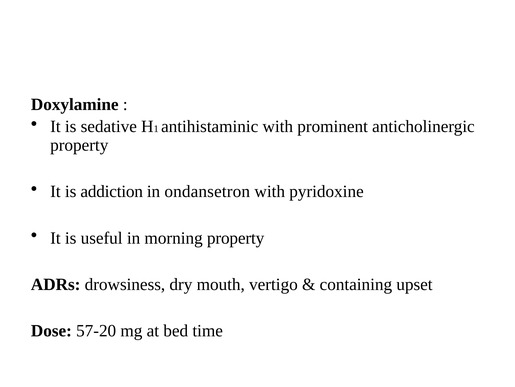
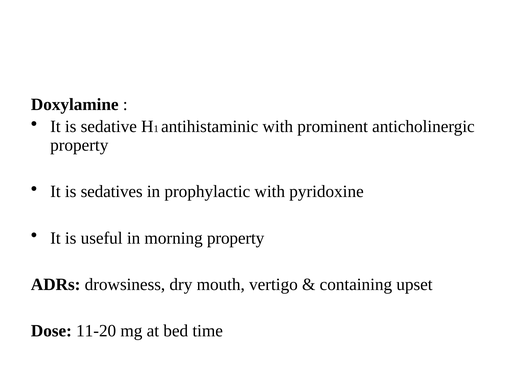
addiction: addiction -> sedatives (112, 191)
ondansetron: ondansetron -> prophylactic (207, 191)
57-20: 57-20 -> 11-20 (96, 330)
